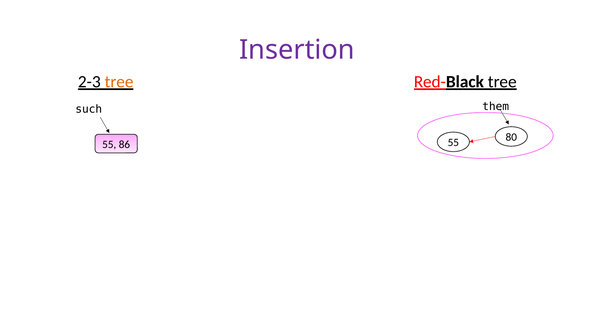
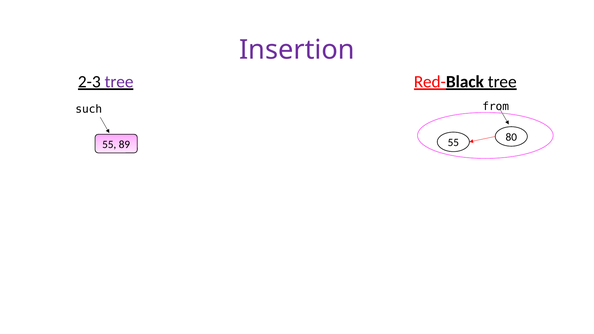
tree colour: orange -> purple (119, 82)
them: them -> from (496, 106)
86: 86 -> 89 (124, 144)
